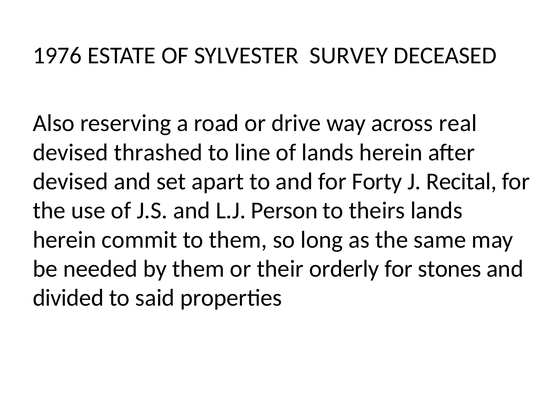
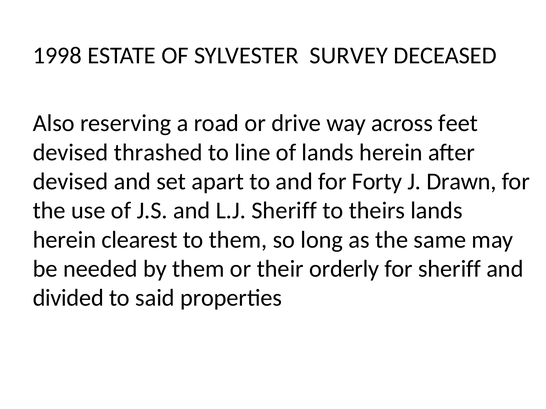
1976: 1976 -> 1998 (57, 55)
real: real -> feet (458, 123)
Recital: Recital -> Drawn (461, 182)
L.J Person: Person -> Sheriff (284, 211)
commit: commit -> clearest (140, 240)
for stones: stones -> sheriff (450, 269)
